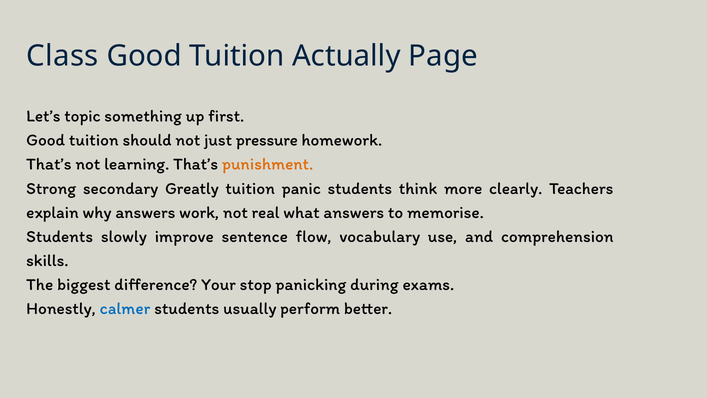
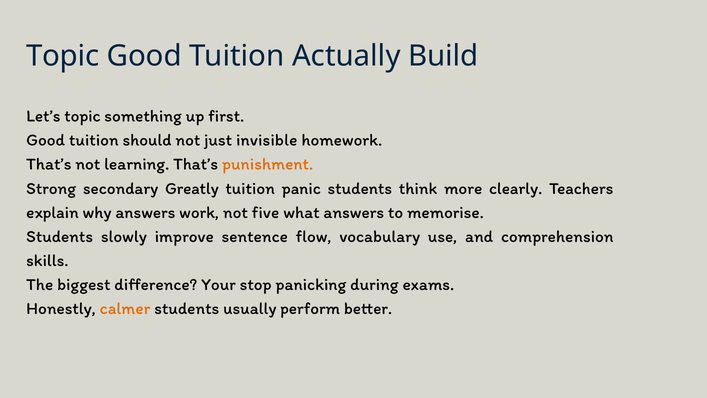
Class: Class -> Topic (63, 56)
Page: Page -> Build (443, 56)
pressure: pressure -> invisible (267, 140)
real: real -> five (265, 212)
calmer colour: blue -> orange (125, 309)
